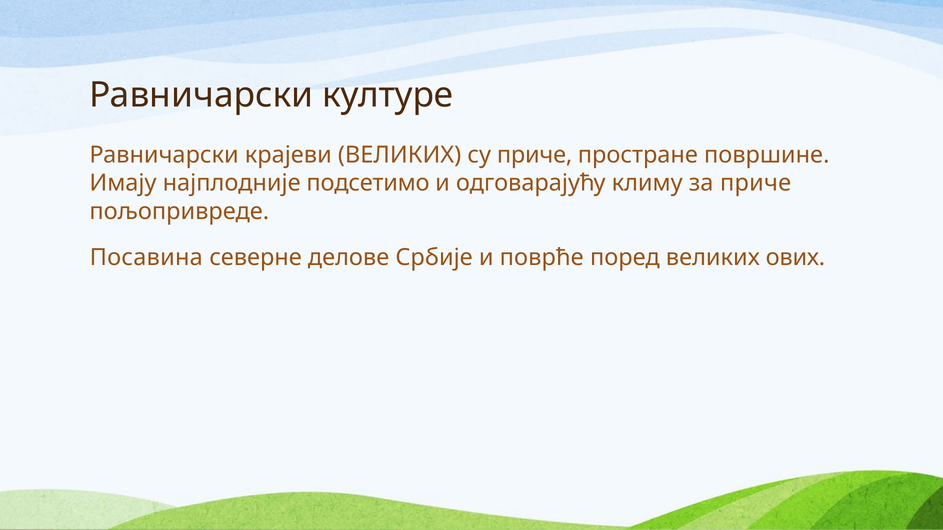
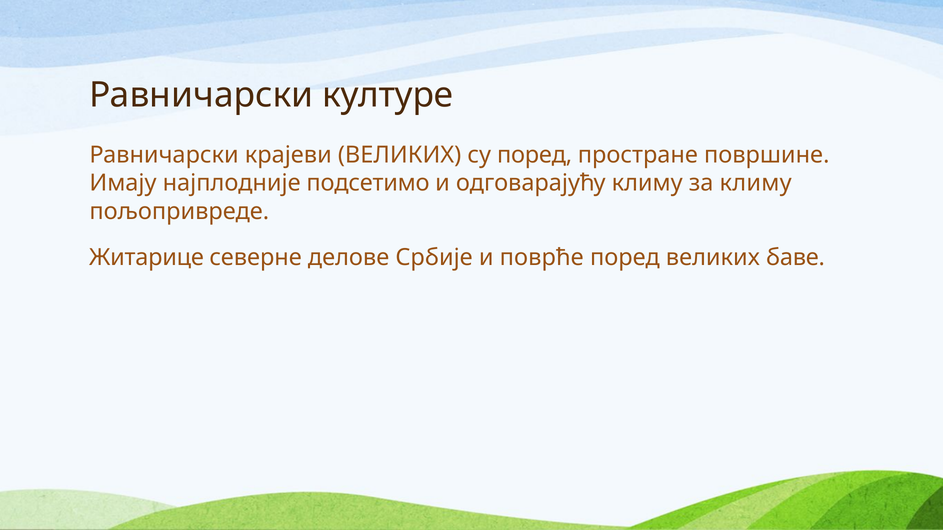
су приче: приче -> поред (535, 155)
за приче: приче -> климу (756, 183)
Посавина: Посавина -> Житарице (146, 257)
ових: ових -> баве (795, 257)
